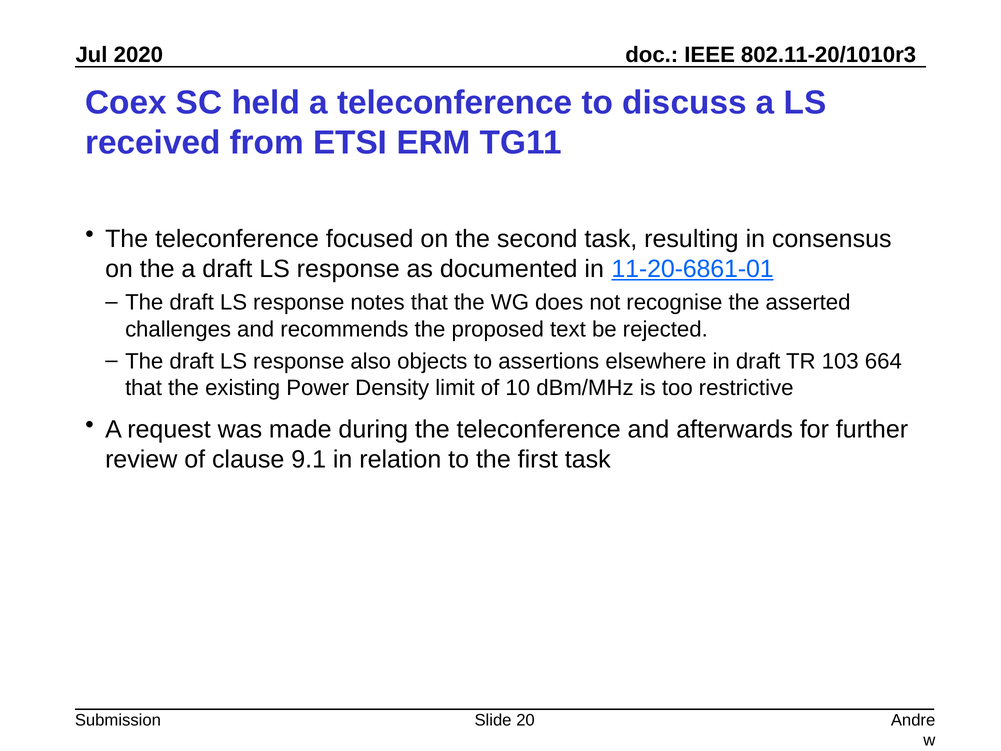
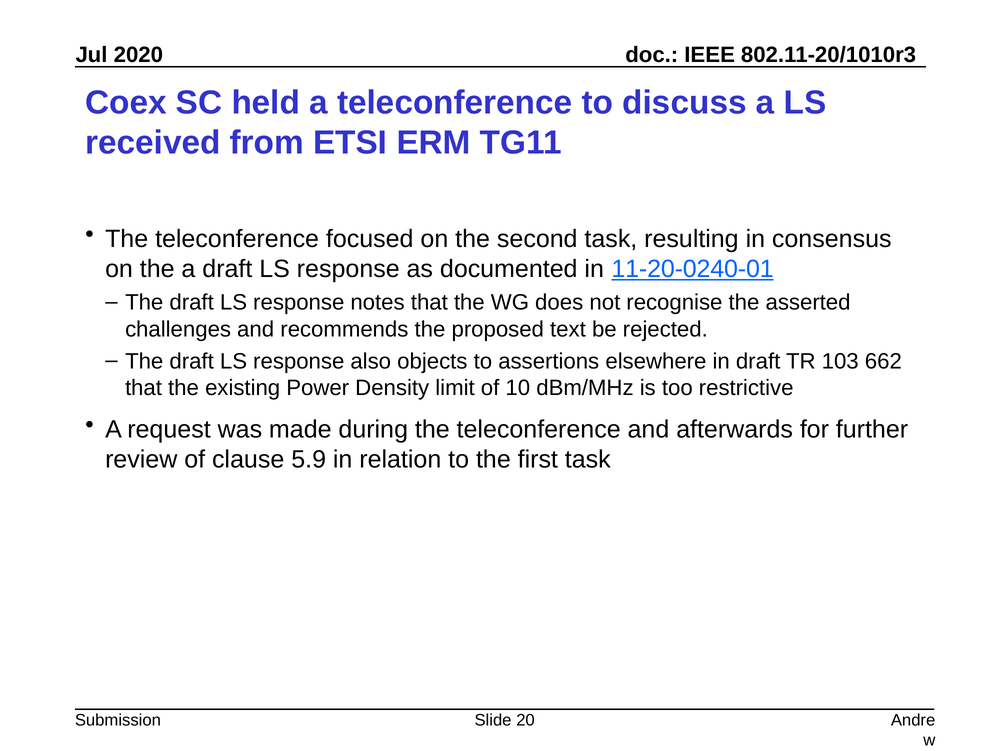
11-20-6861-01: 11-20-6861-01 -> 11-20-0240-01 (693, 269)
664: 664 -> 662 (883, 361)
9.1: 9.1 -> 5.9 (309, 459)
